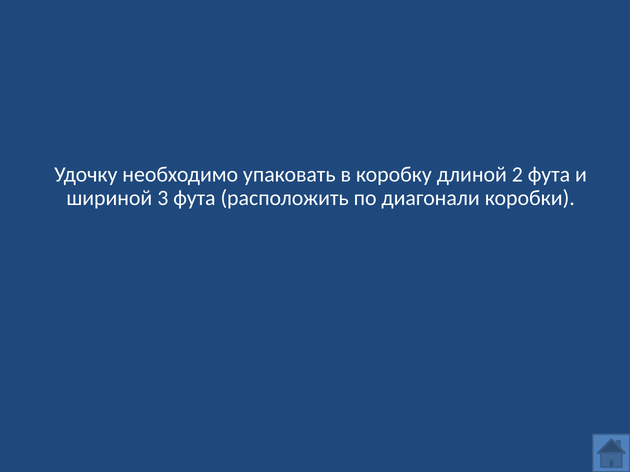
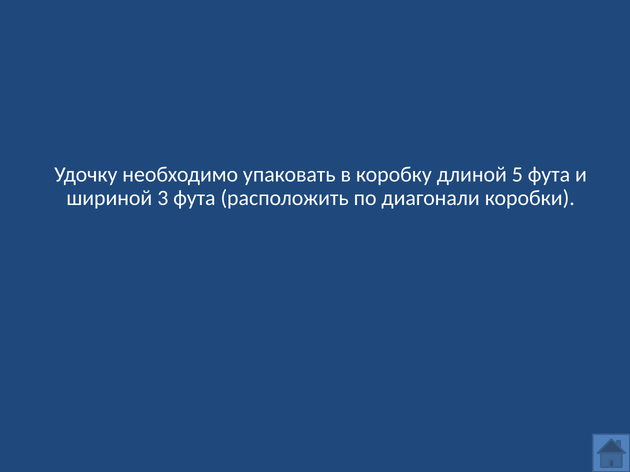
2: 2 -> 5 (517, 175)
